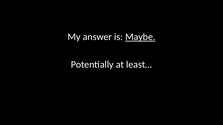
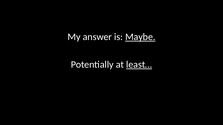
least… underline: none -> present (139, 65)
